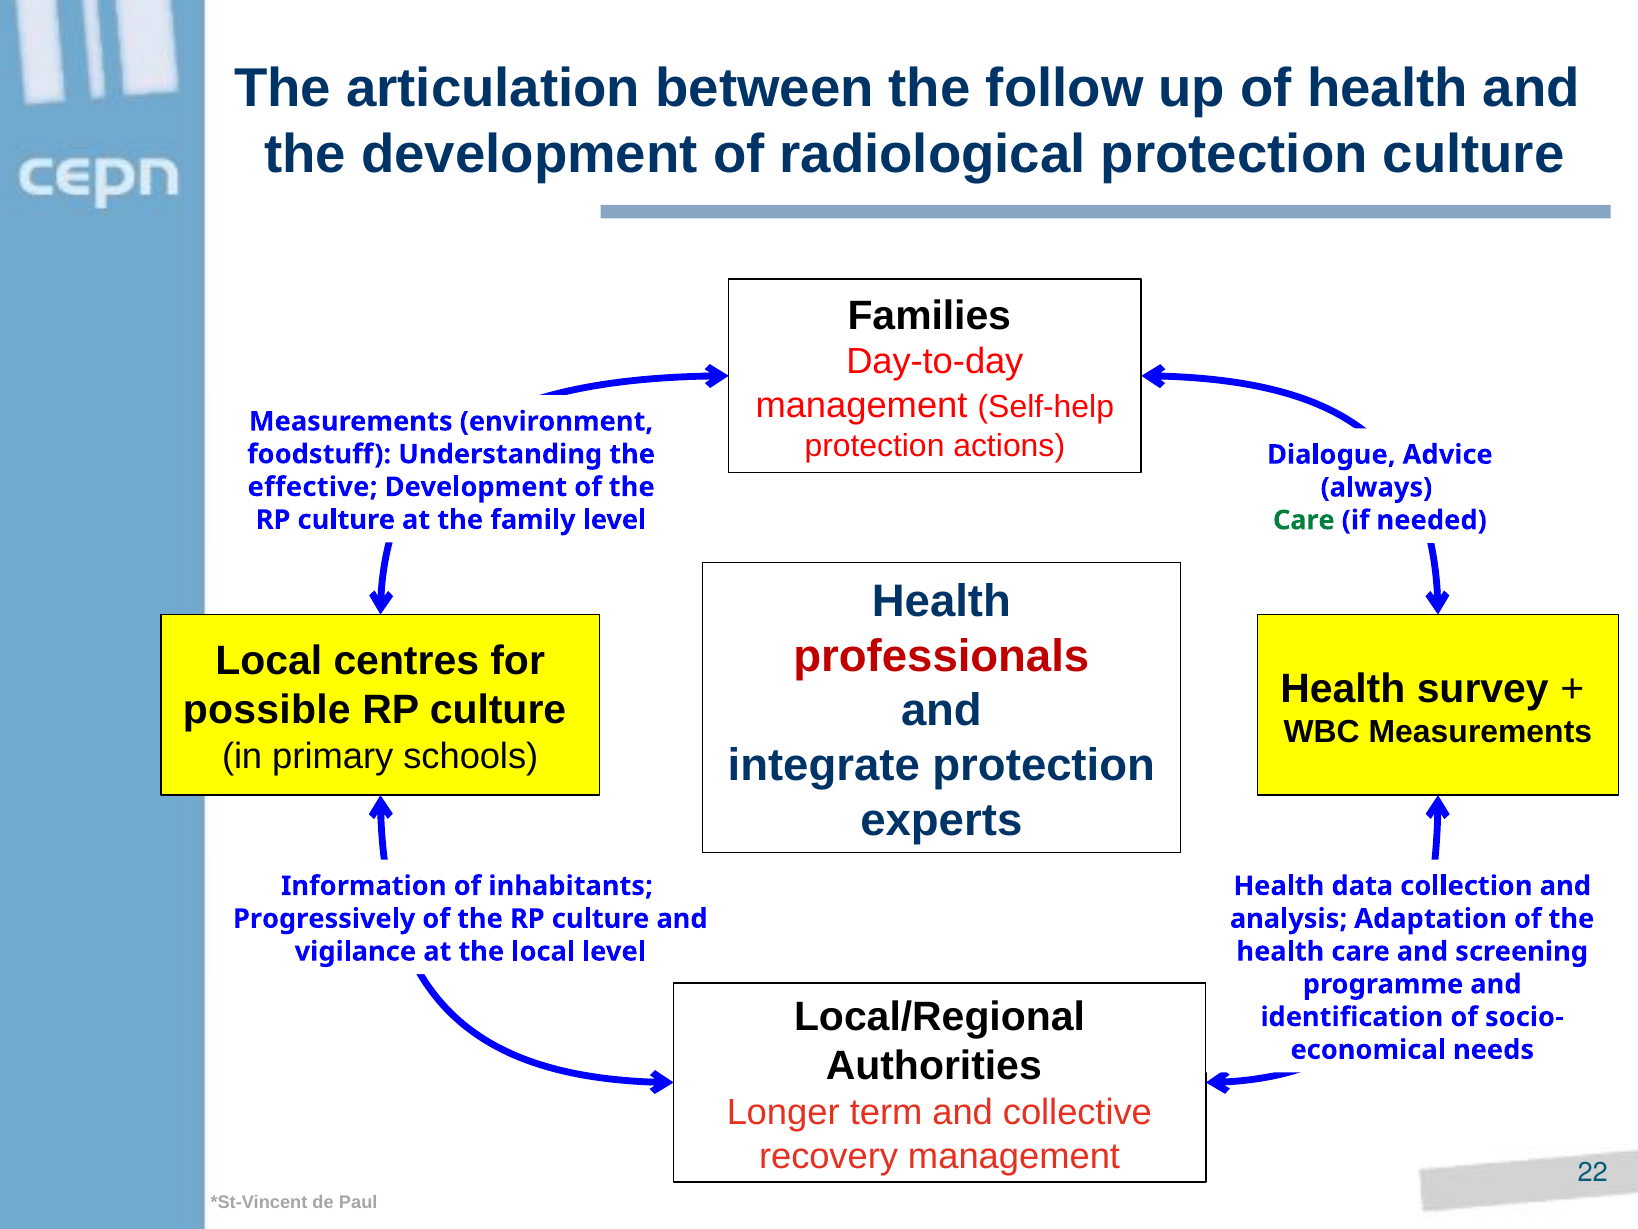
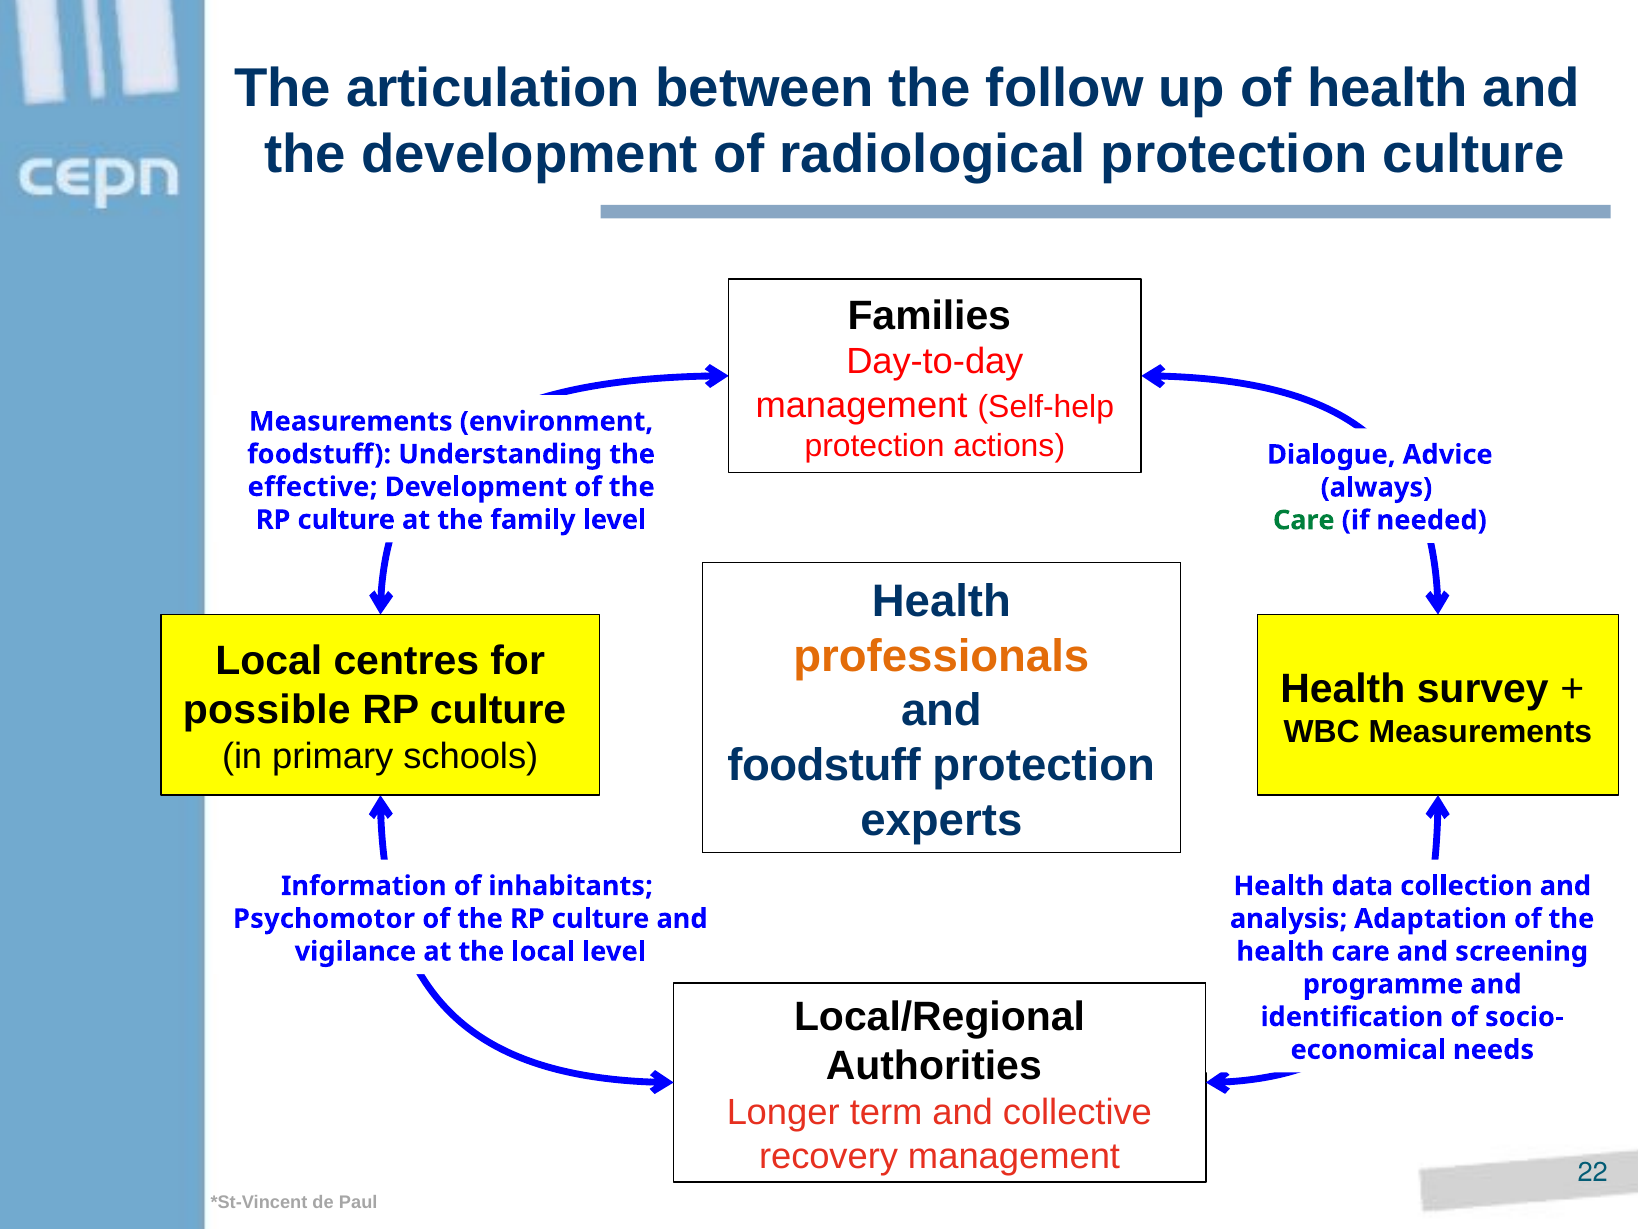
professionals colour: red -> orange (941, 656)
integrate: integrate -> foodstuff (824, 765)
Progressively: Progressively -> Psychomotor (324, 918)
